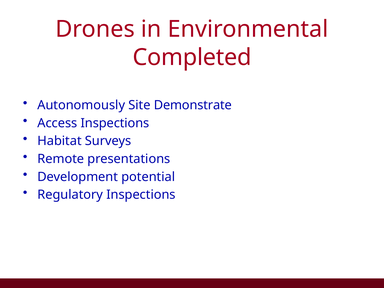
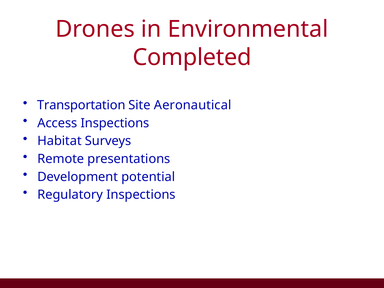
Autonomously: Autonomously -> Transportation (81, 105)
Demonstrate: Demonstrate -> Aeronautical (193, 105)
